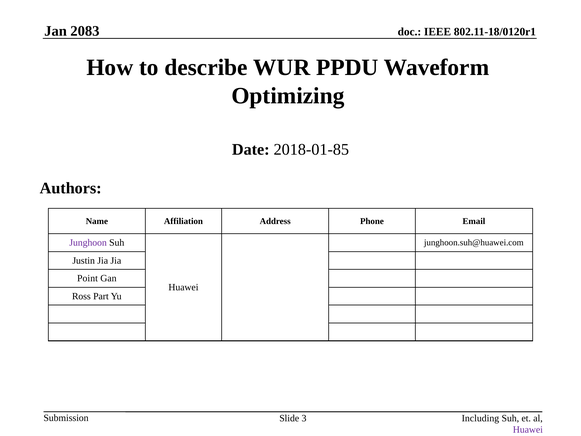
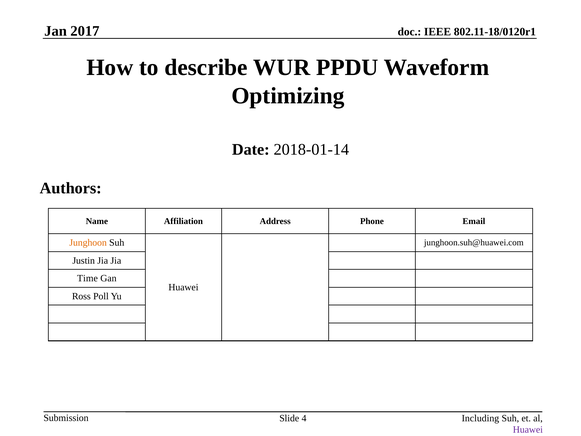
2083: 2083 -> 2017 (85, 31)
2018-01-85: 2018-01-85 -> 2018-01-14 (311, 149)
Junghoon colour: purple -> orange (88, 243)
Point: Point -> Time (87, 278)
Part: Part -> Poll (101, 296)
3: 3 -> 4 (304, 418)
